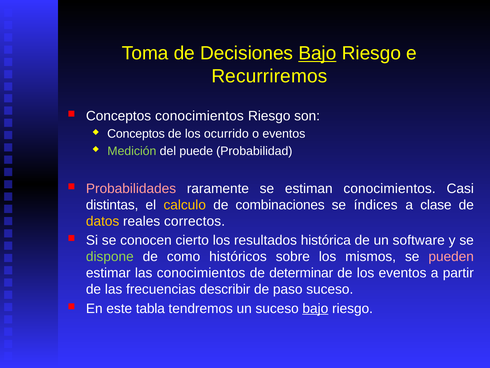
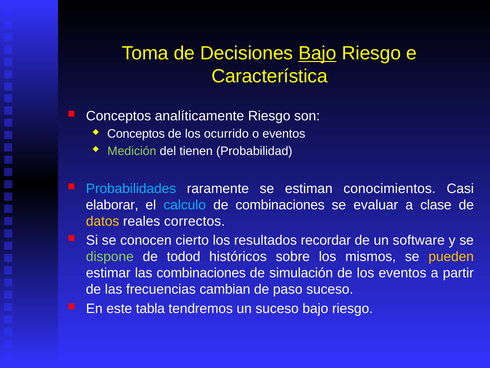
Recurriremos: Recurriremos -> Característica (269, 76)
Conceptos conocimientos: conocimientos -> analíticamente (200, 116)
puede: puede -> tienen (196, 151)
Probabilidades colour: pink -> light blue (131, 188)
distintas: distintas -> elaborar (112, 205)
calculo colour: yellow -> light blue (185, 205)
índices: índices -> evaluar (376, 205)
histórica: histórica -> recordar (326, 240)
como: como -> todod (184, 256)
pueden colour: pink -> yellow (451, 256)
las conocimientos: conocimientos -> combinaciones (201, 273)
determinar: determinar -> simulación (301, 273)
describir: describir -> cambian (225, 289)
bajo underline: present -> none (315, 308)
